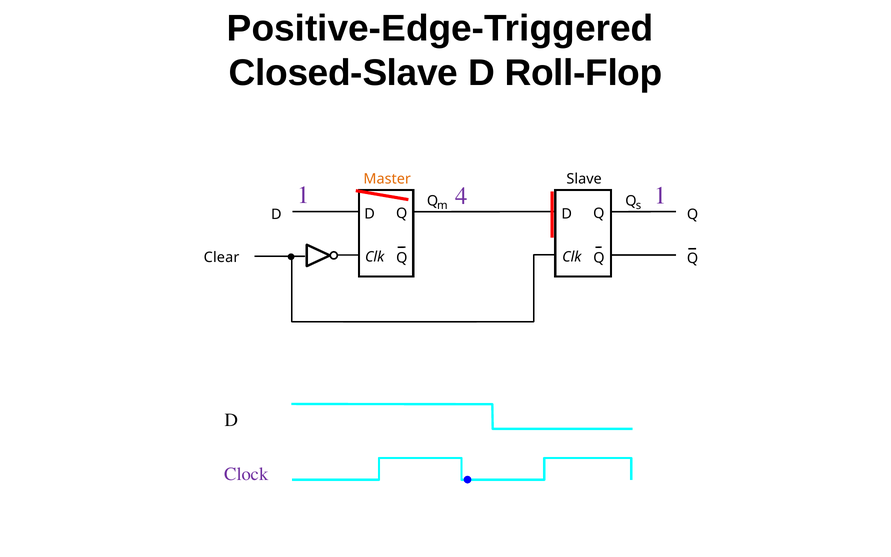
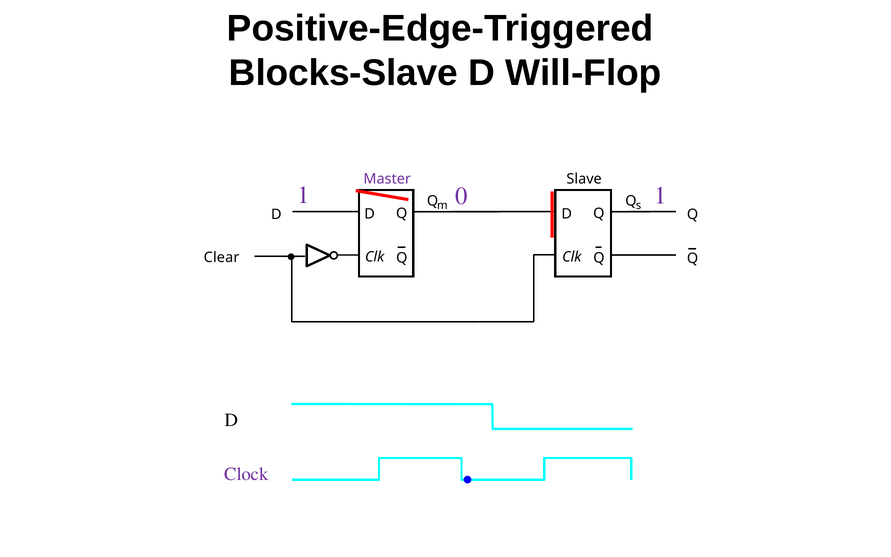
Closed-Slave: Closed-Slave -> Blocks-Slave (343, 73)
Roll-Flop: Roll-Flop -> Will-Flop (583, 73)
Master colour: orange -> purple (387, 179)
4: 4 -> 0 (462, 196)
